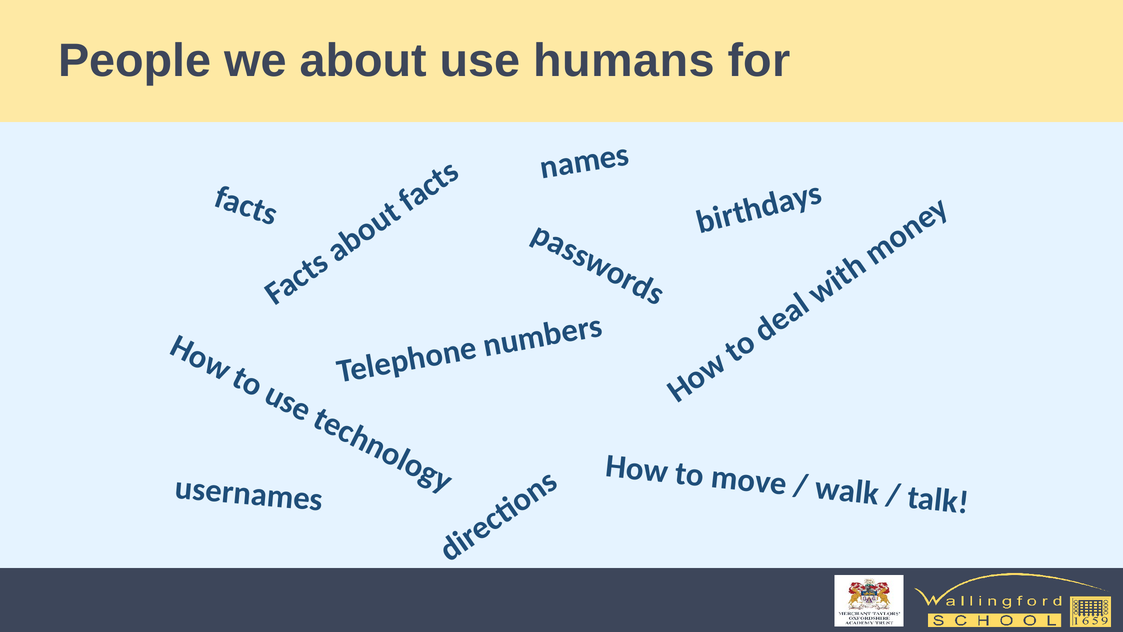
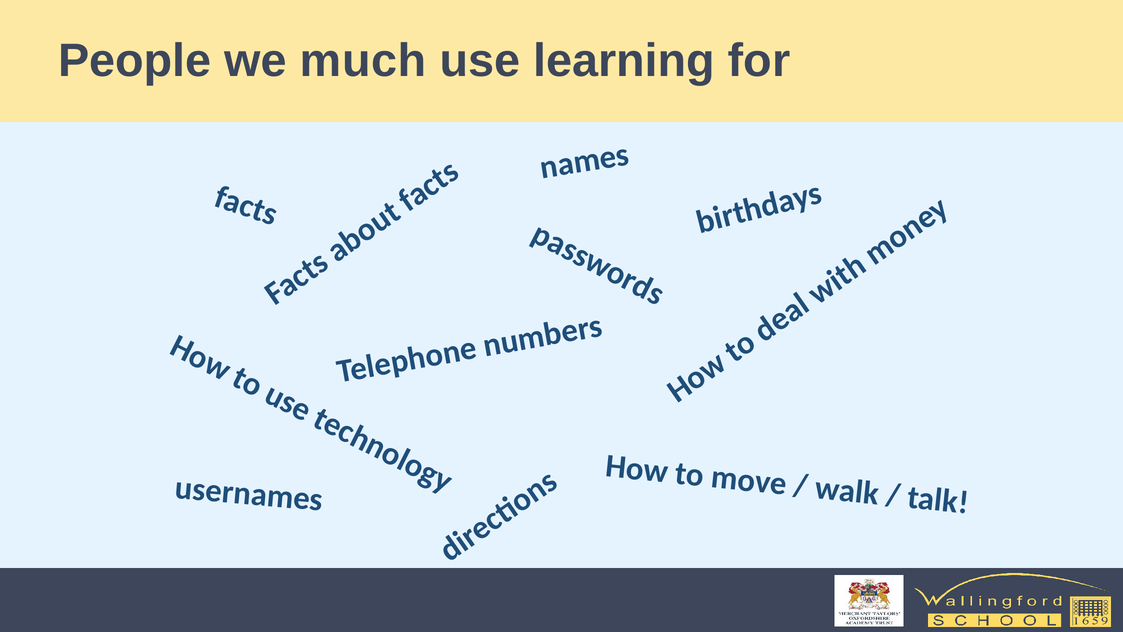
about: about -> much (363, 61)
humans: humans -> learning (624, 61)
